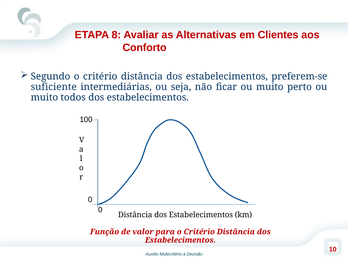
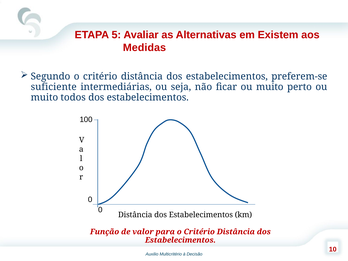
8: 8 -> 5 (116, 35)
Clientes: Clientes -> Existem (278, 35)
Conforto: Conforto -> Medidas (144, 48)
